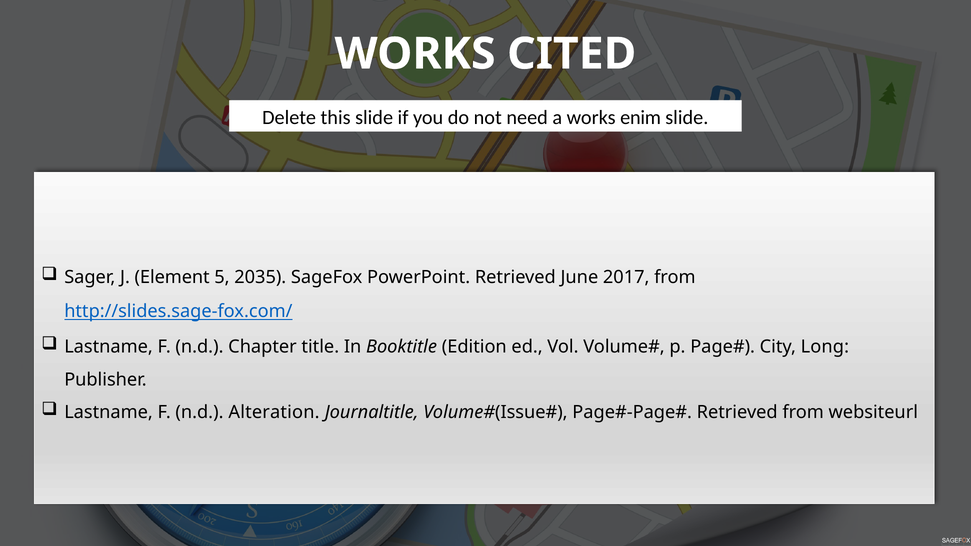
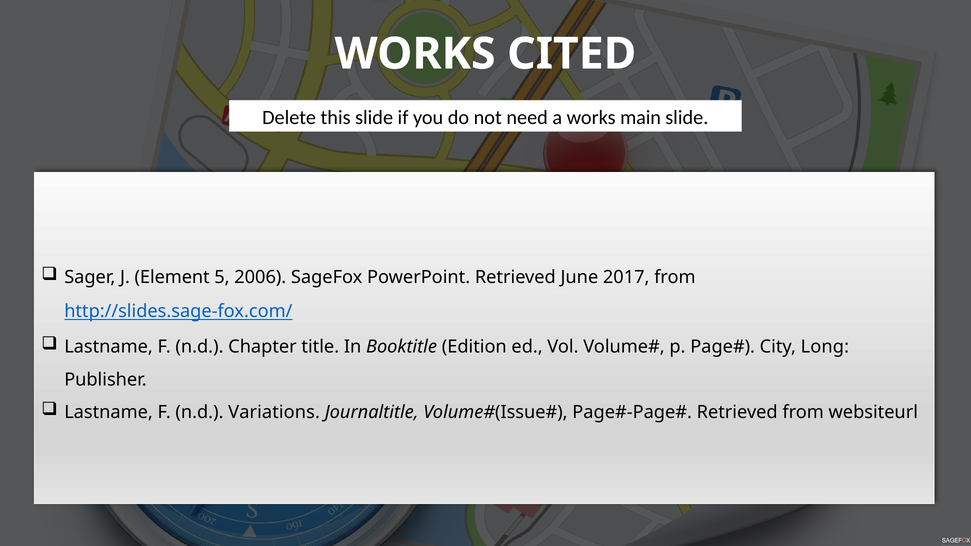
enim: enim -> main (641, 117)
2035: 2035 -> 2006 (260, 277)
Alteration: Alteration -> Variations (274, 413)
